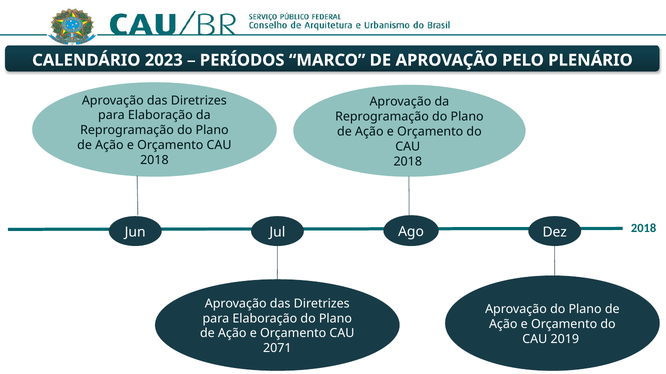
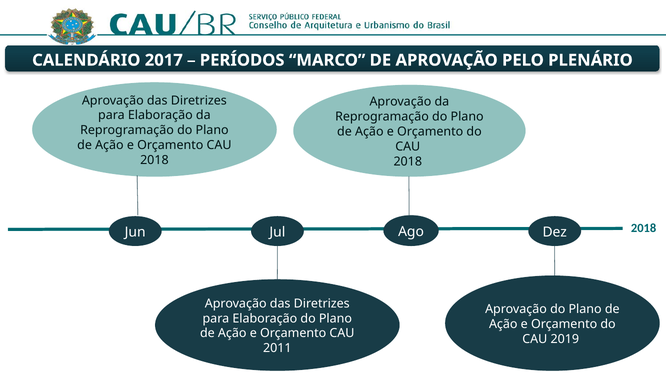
2023: 2023 -> 2017 (164, 60)
2071: 2071 -> 2011 (277, 349)
